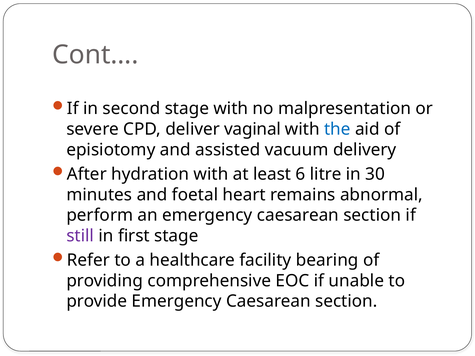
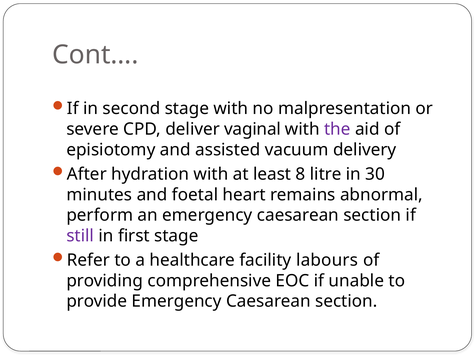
the colour: blue -> purple (337, 129)
6: 6 -> 8 (301, 174)
bearing: bearing -> labours (327, 260)
